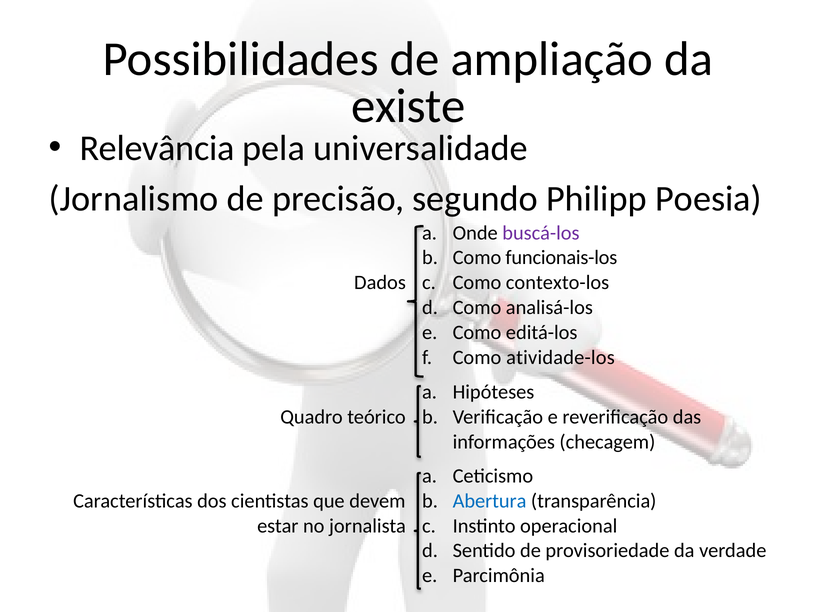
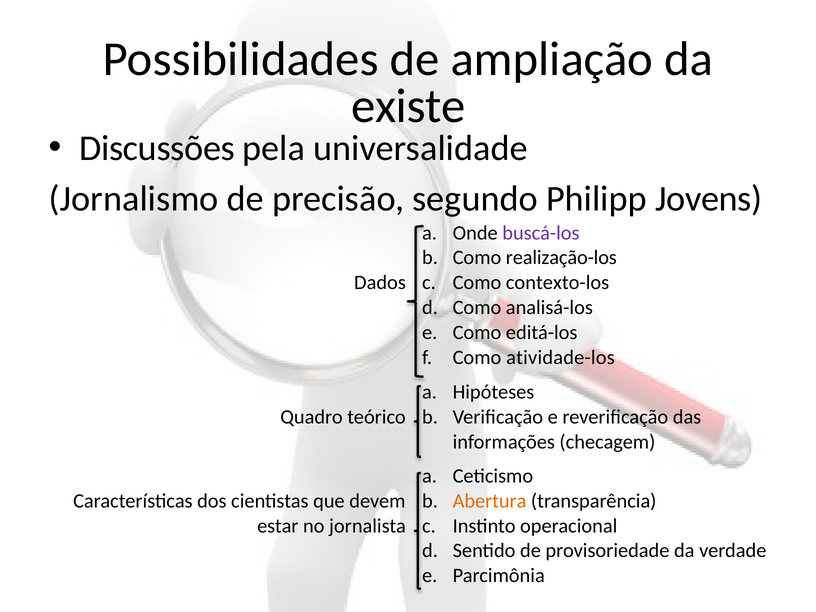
Relevância: Relevância -> Discussões (157, 148)
Poesia: Poesia -> Jovens (709, 199)
funcionais-los: funcionais-los -> realização-los (561, 258)
Abertura colour: blue -> orange (490, 501)
